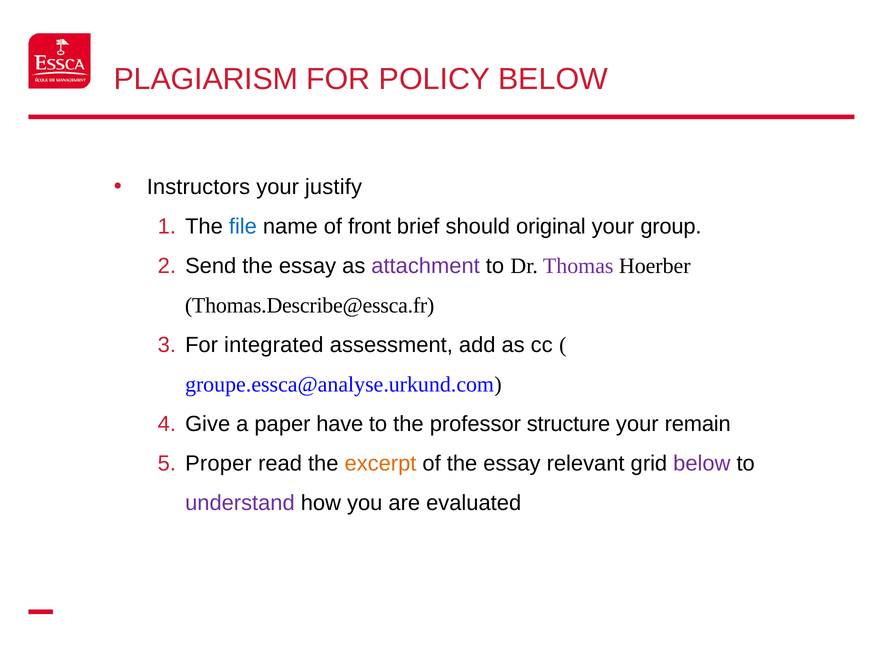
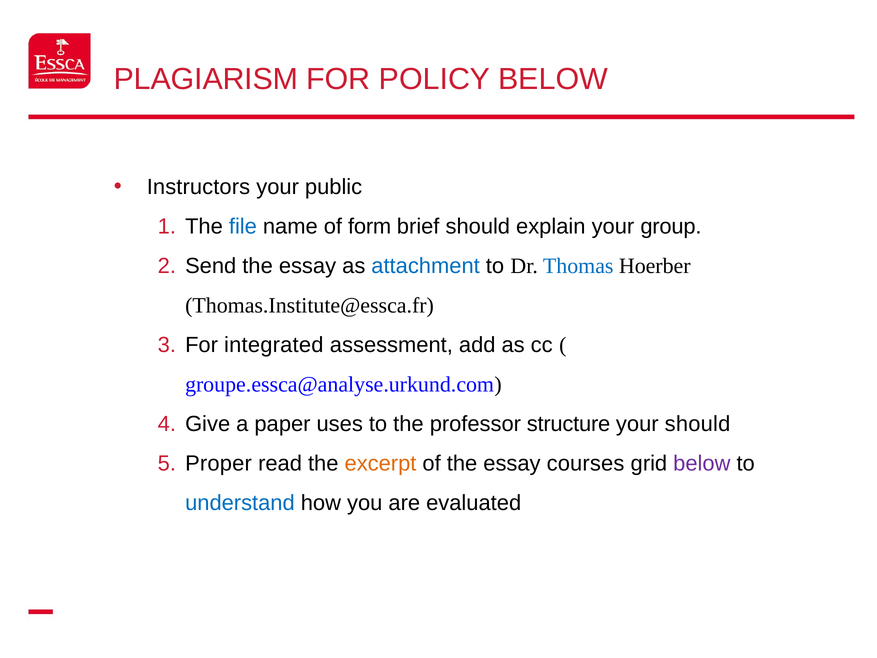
justify: justify -> public (334, 187)
front: front -> form (370, 226)
original: original -> explain (551, 226)
attachment colour: purple -> blue (426, 266)
Thomas colour: purple -> blue (578, 266)
Thomas.Describe@essca.fr: Thomas.Describe@essca.fr -> Thomas.Institute@essca.fr (310, 305)
have: have -> uses (340, 424)
your remain: remain -> should (698, 424)
relevant: relevant -> courses (586, 463)
understand colour: purple -> blue (240, 503)
